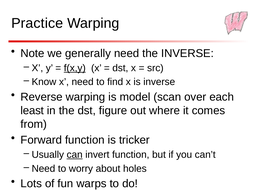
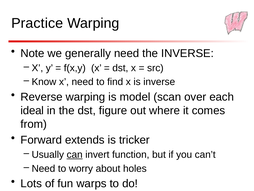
f(x,y underline: present -> none (75, 68)
least: least -> ideal (32, 110)
Forward function: function -> extends (85, 140)
